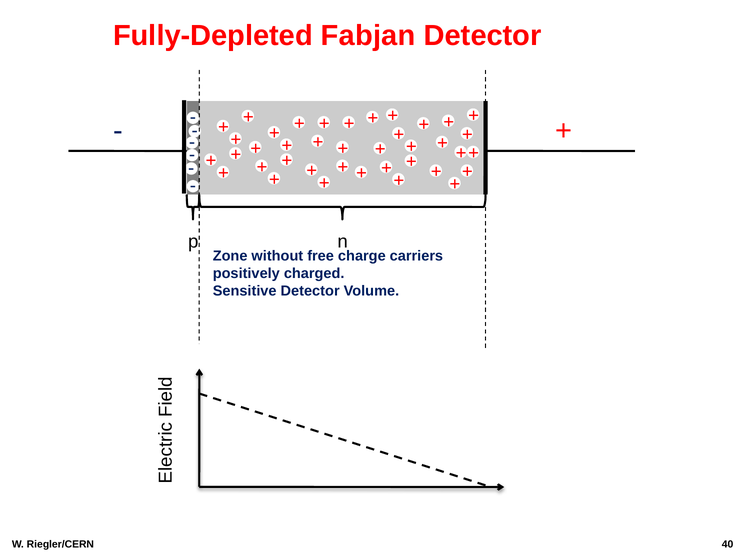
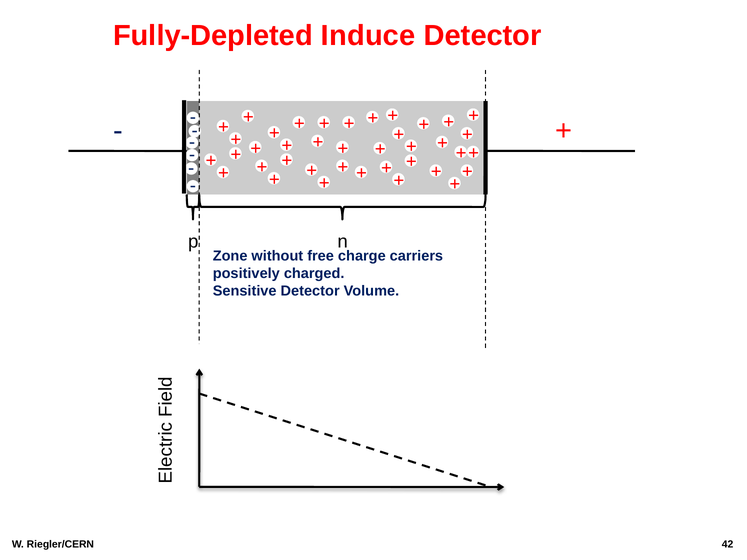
Fabjan: Fabjan -> Induce (368, 36)
40: 40 -> 42 (728, 545)
